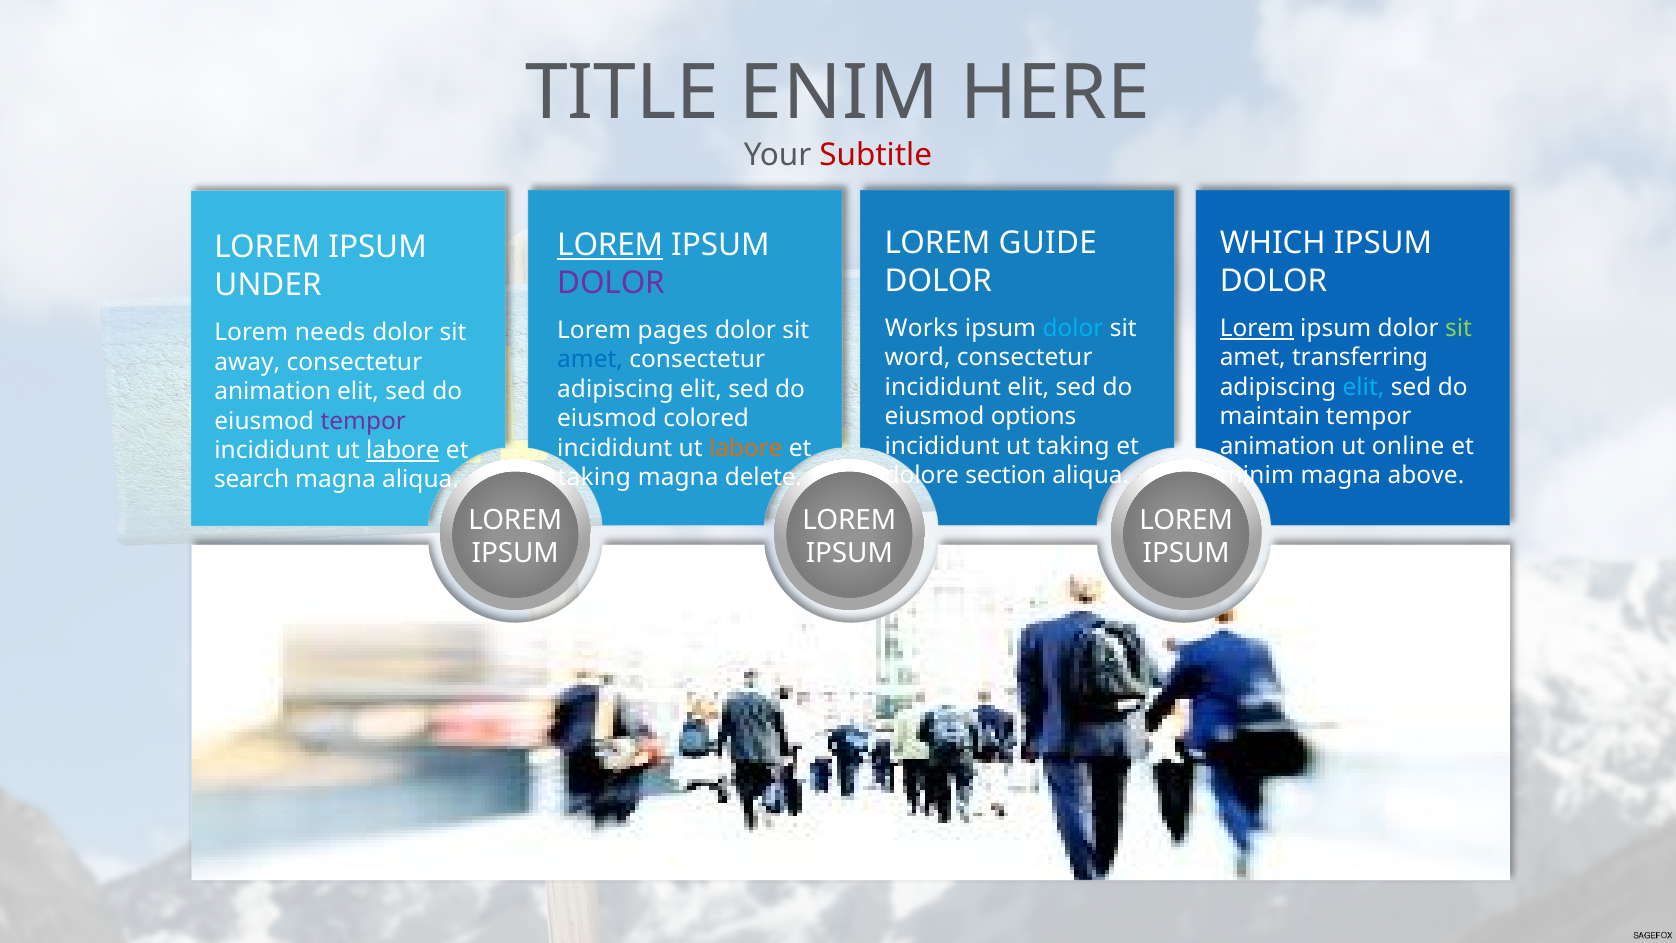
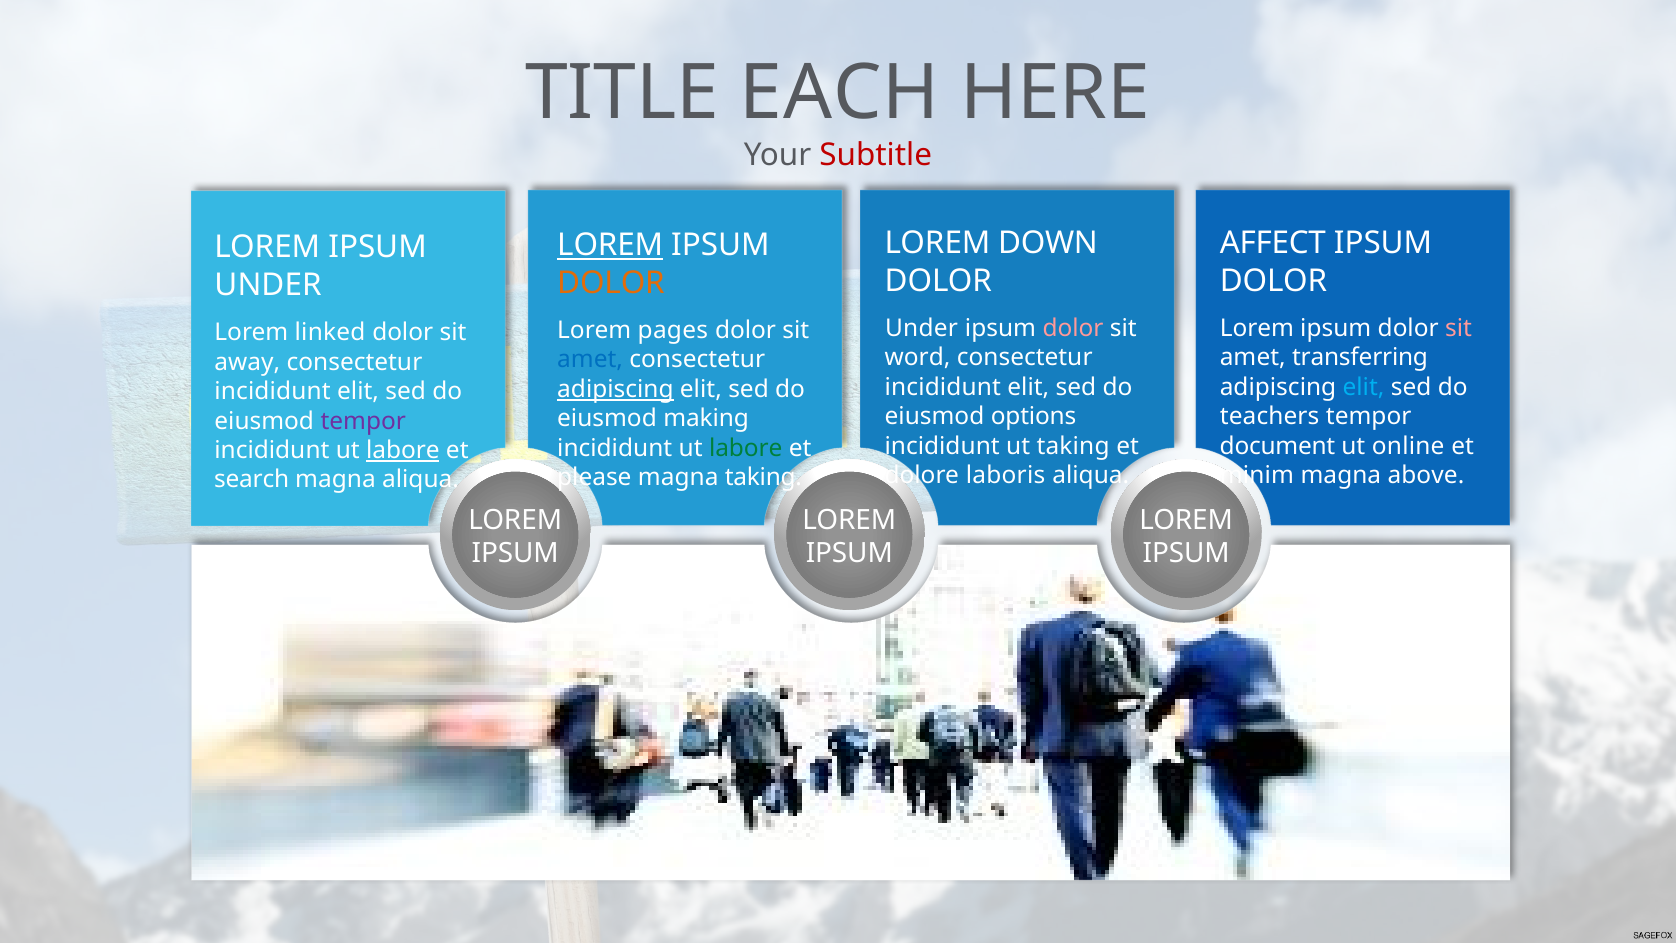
ENIM: ENIM -> EACH (840, 93)
GUIDE: GUIDE -> DOWN (1048, 243)
WHICH: WHICH -> AFFECT (1273, 243)
DOLOR colour: purple -> orange (611, 283)
Works: Works -> Under (922, 328)
dolor colour: light blue -> pink (1073, 328)
Lorem underline: present -> none (1257, 328)
sit colour: light green -> pink (1458, 328)
needs: needs -> linked (330, 333)
adipiscing underline: none -> present (615, 389)
animation: animation -> incididunt (273, 391)
maintain: maintain -> teachers (1270, 416)
colored: colored -> making (706, 419)
animation: animation -> document (1278, 446)
labore colour: orange -> green (746, 448)
section: section -> laboris (1006, 475)
taking: taking -> please (594, 477)
magna delete: delete -> taking (763, 477)
